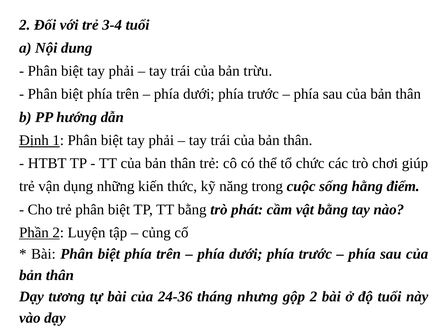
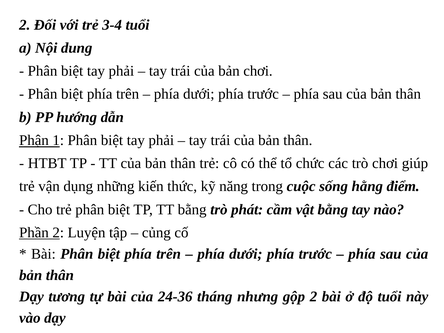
bản trừu: trừu -> chơi (258, 71)
Định: Định -> Phận (34, 140)
